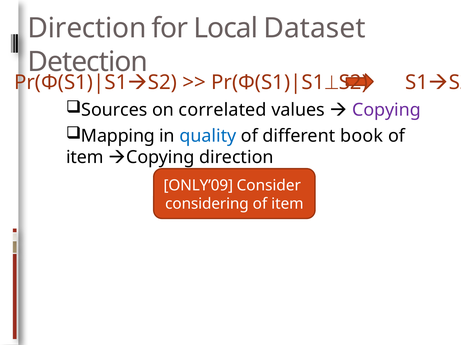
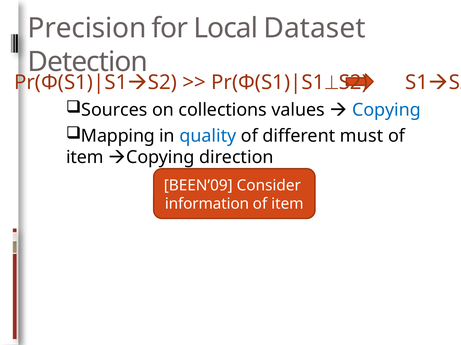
Direction: Direction -> Precision (87, 28)
correlated: correlated -> collections (223, 110)
Copying colour: purple -> blue (386, 110)
book: book -> must (362, 136)
ONLY’09: ONLY’09 -> BEEN’09 (198, 186)
considering: considering -> information (207, 204)
